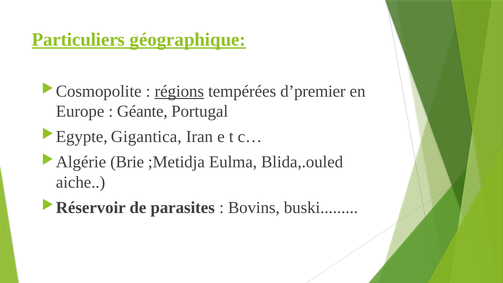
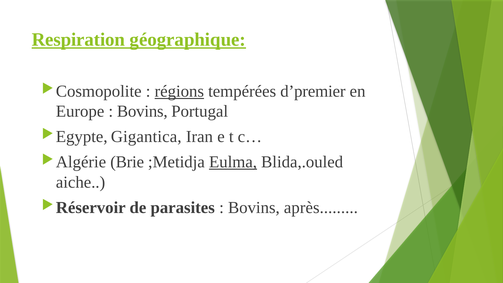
Particuliers: Particuliers -> Respiration (78, 40)
Géante: Géante -> Bovins (142, 111)
Eulma underline: none -> present (233, 162)
buski: buski -> après (321, 207)
